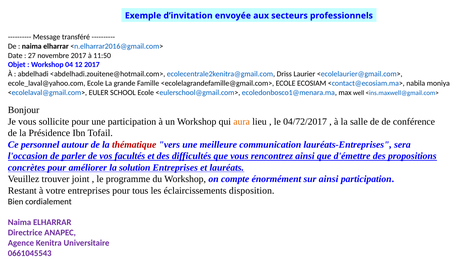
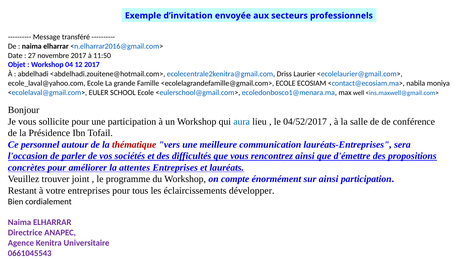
aura colour: orange -> blue (242, 121)
04/72/2017: 04/72/2017 -> 04/52/2017 (305, 121)
facultés: facultés -> sociétés (130, 156)
solution: solution -> attentes (135, 167)
disposition: disposition -> développer (252, 190)
